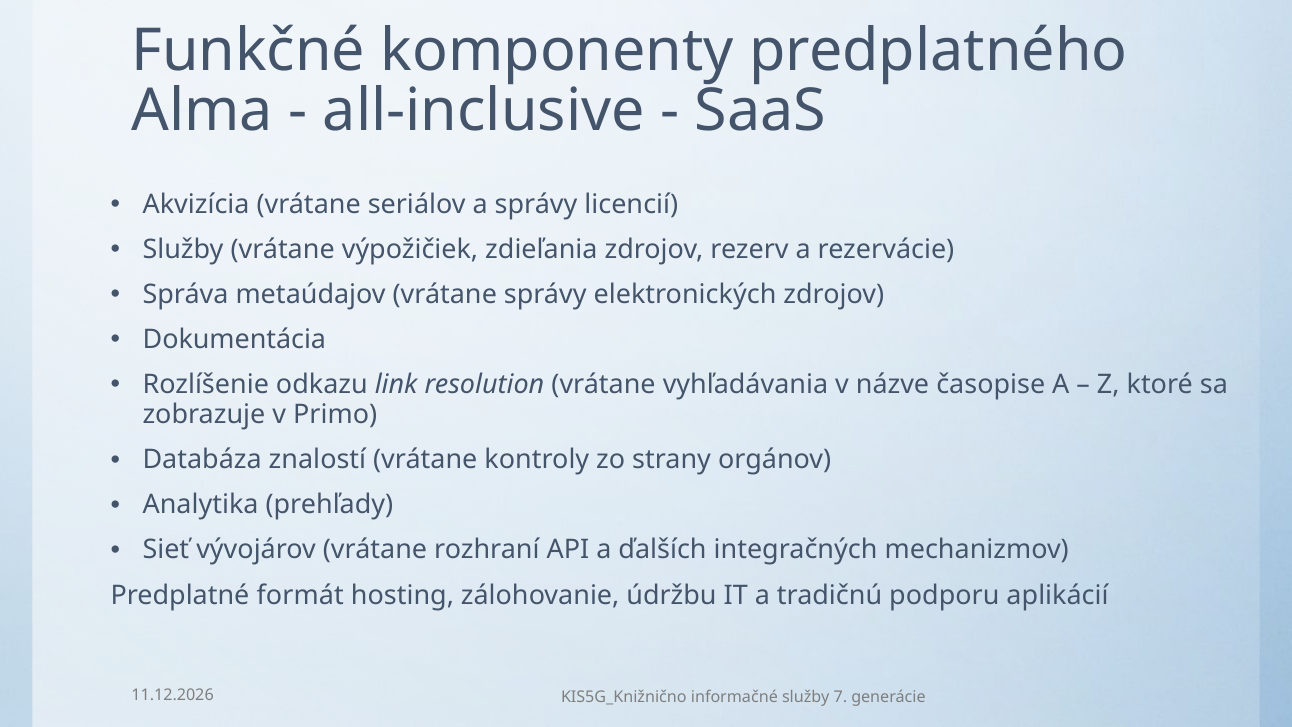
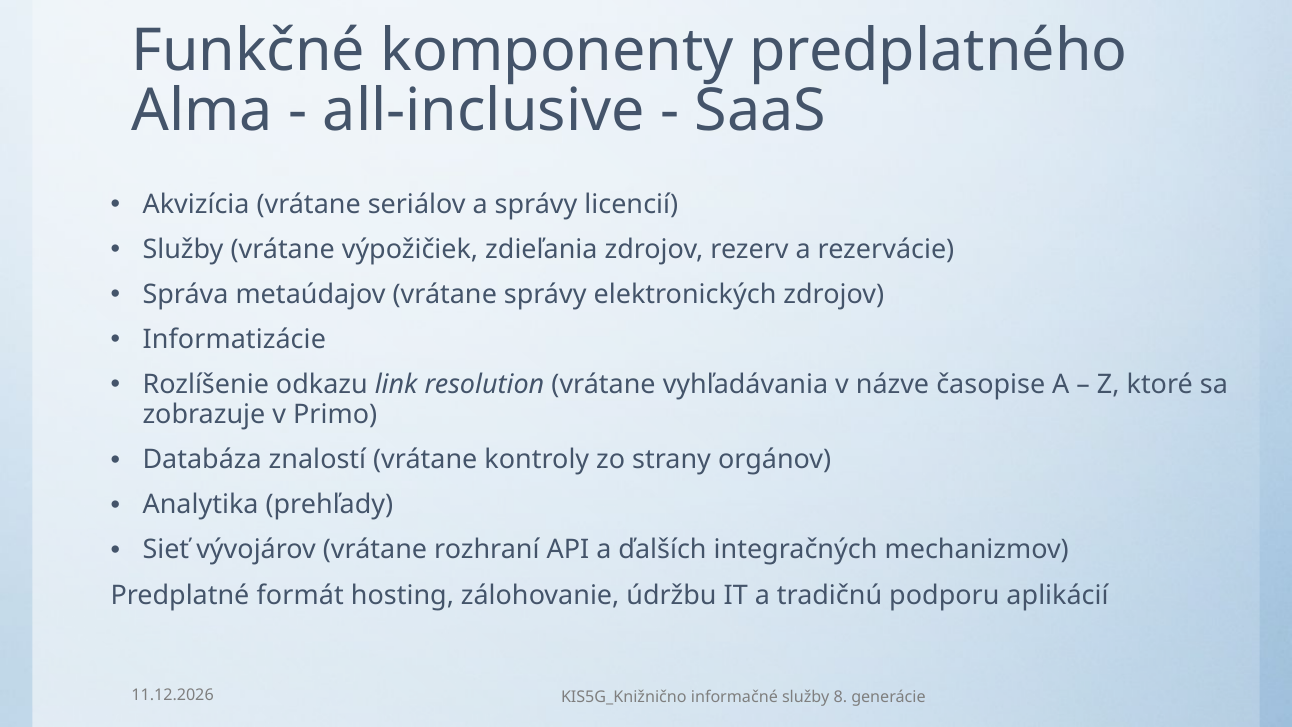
Dokumentácia: Dokumentácia -> Informatizácie (234, 339)
7: 7 -> 8 (840, 697)
